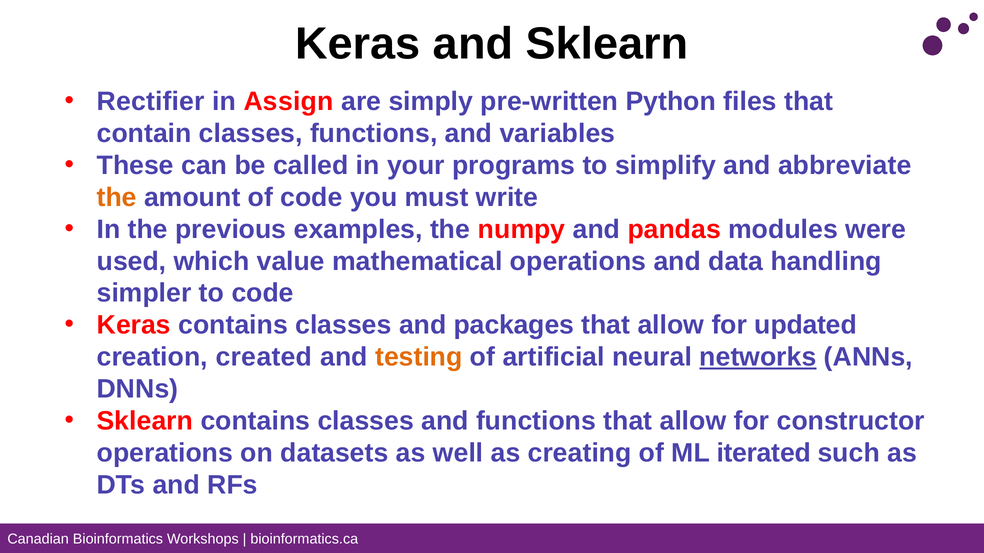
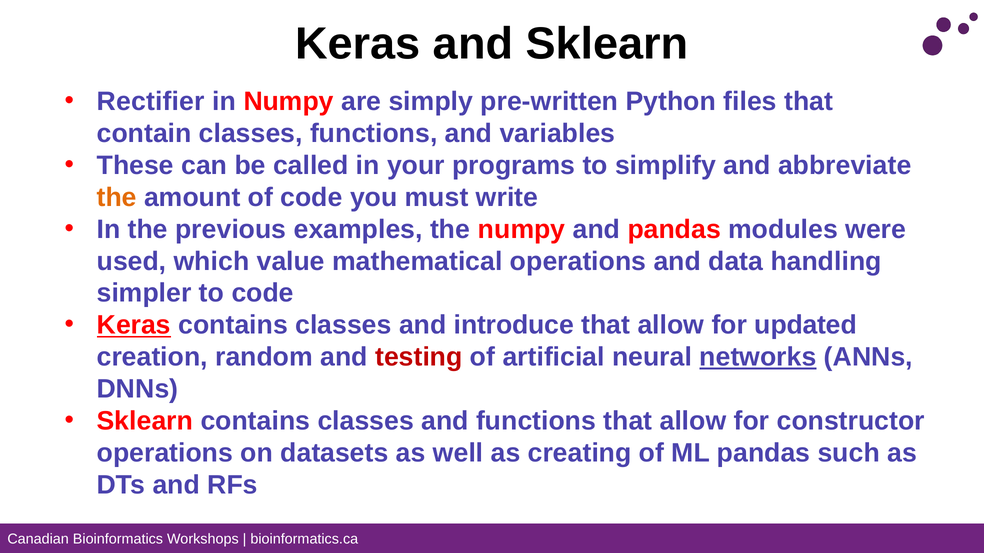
in Assign: Assign -> Numpy (289, 102)
Keras underline: none -> present (134, 325)
packages: packages -> introduce (514, 325)
created: created -> random (264, 357)
testing colour: orange -> red (419, 357)
ML iterated: iterated -> pandas (764, 453)
